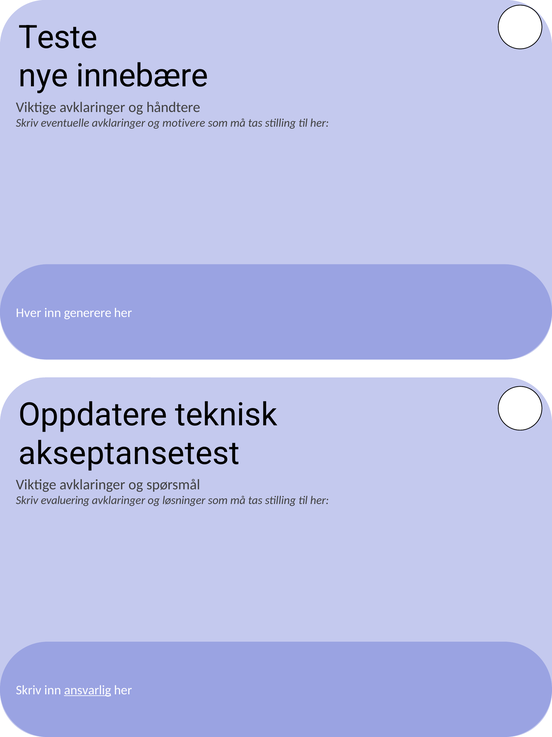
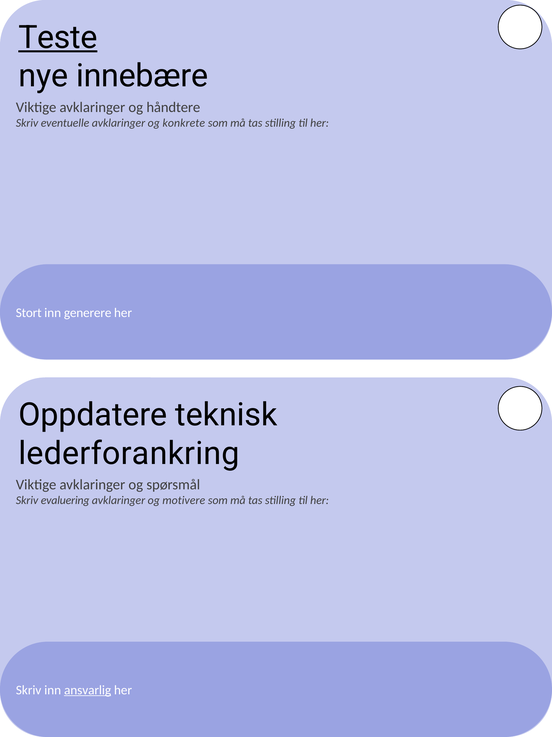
Teste underline: none -> present (58, 37)
motivere: motivere -> konkrete (184, 123)
Hver: Hver -> Stort (29, 312)
akseptansetest: akseptansetest -> lederforankring (129, 453)
løsninger: løsninger -> motivere (184, 500)
